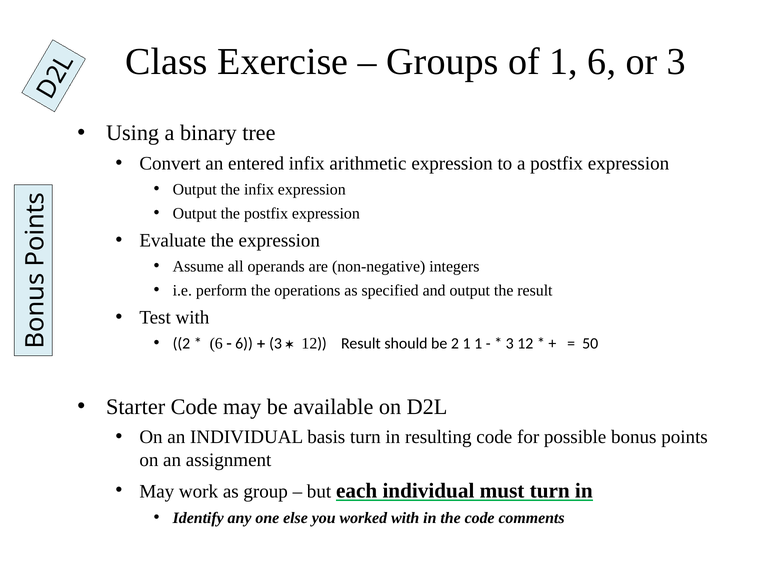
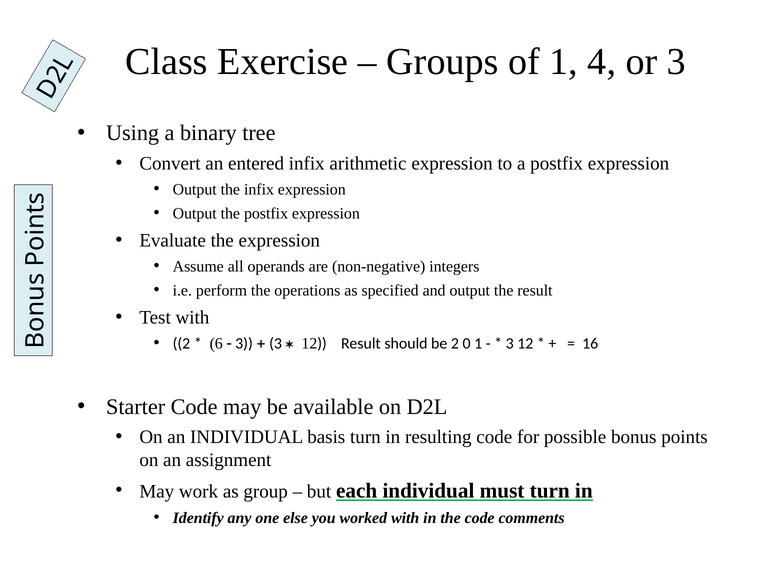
1 6: 6 -> 4 (602, 62)
6: 6 -> 3 (244, 344)
2 1: 1 -> 0 (467, 344)
50: 50 -> 16 (590, 344)
